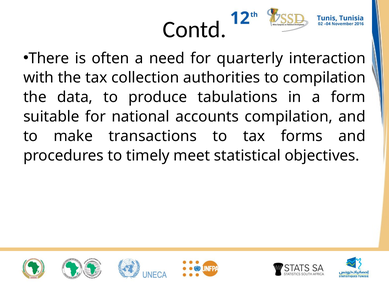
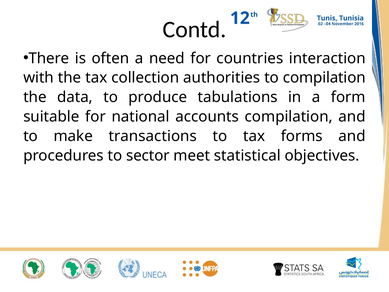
quarterly: quarterly -> countries (250, 58)
timely: timely -> sector (148, 155)
